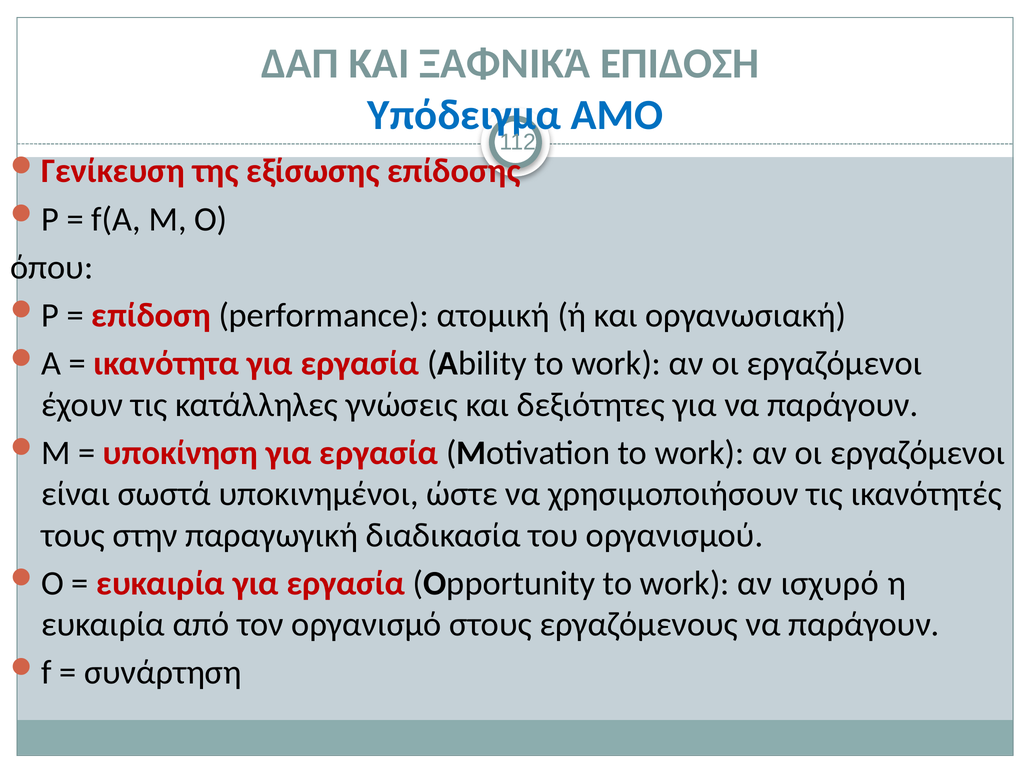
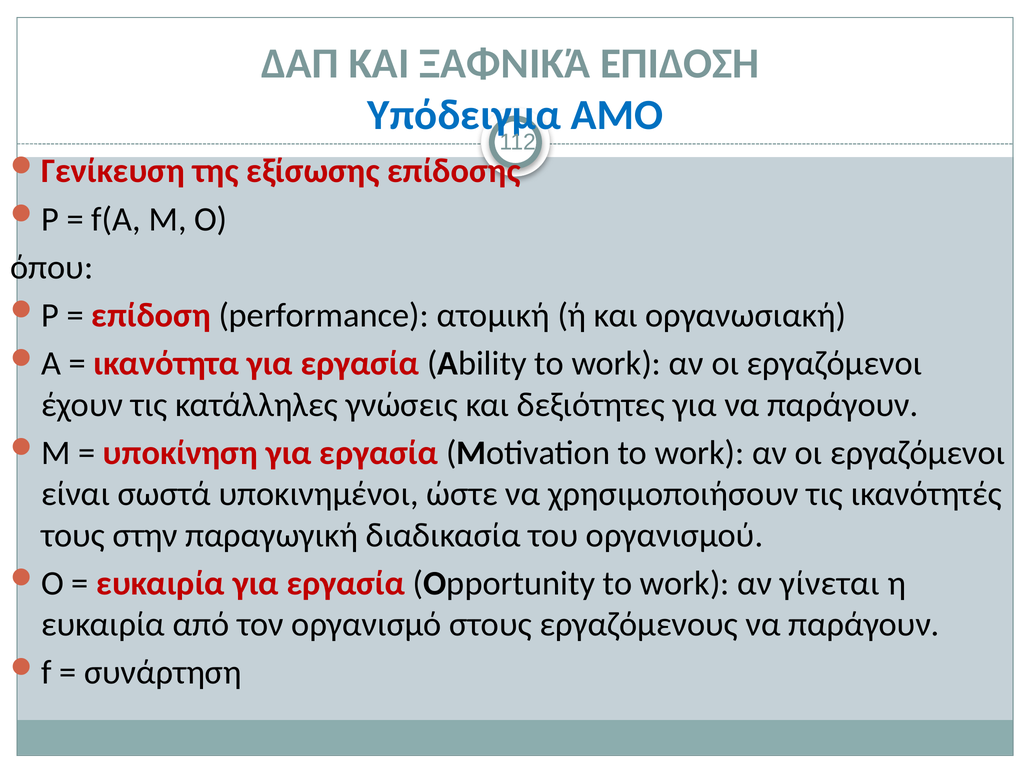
ισχυρό: ισχυρό -> γίνεται (830, 584)
